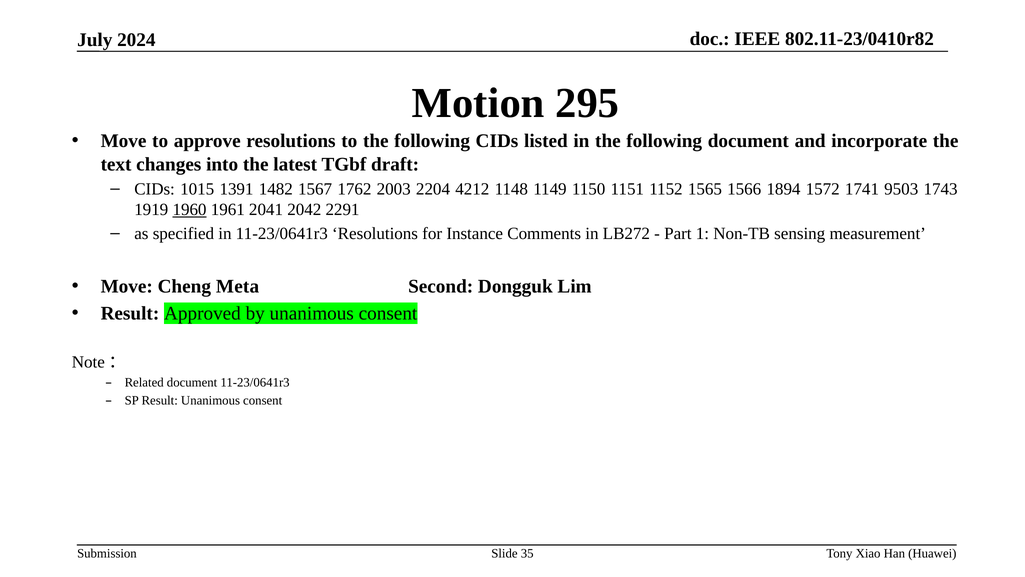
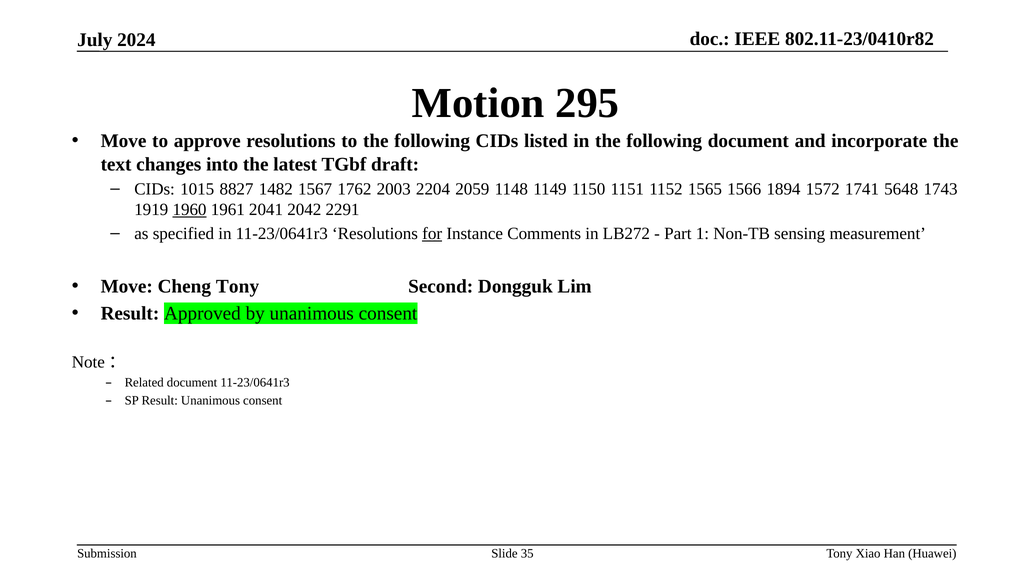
1391: 1391 -> 8827 (237, 189)
4212: 4212 -> 2059 (472, 189)
9503: 9503 -> 5648 (901, 189)
for underline: none -> present (432, 234)
Cheng Meta: Meta -> Tony (238, 286)
